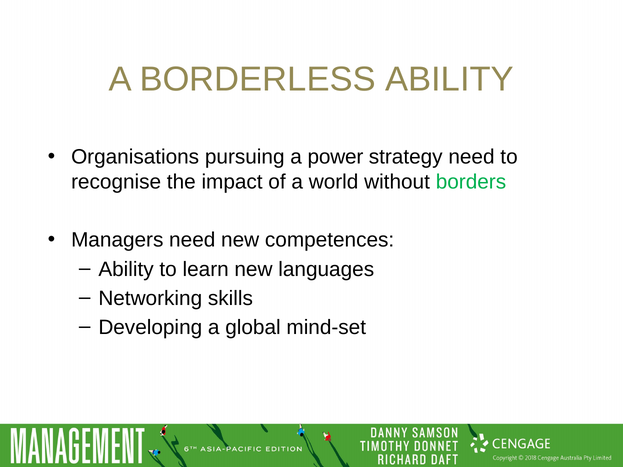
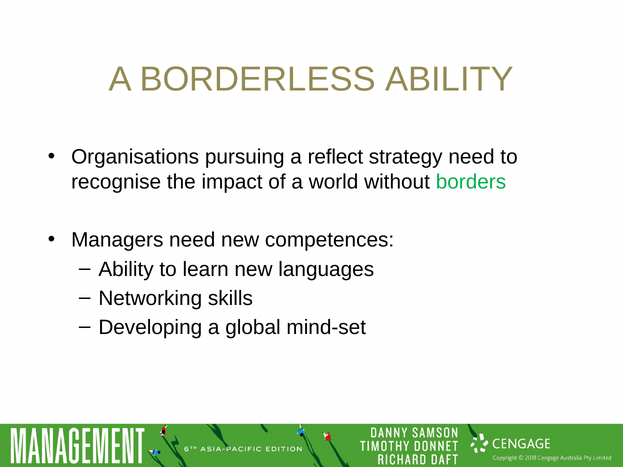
power: power -> reflect (335, 157)
